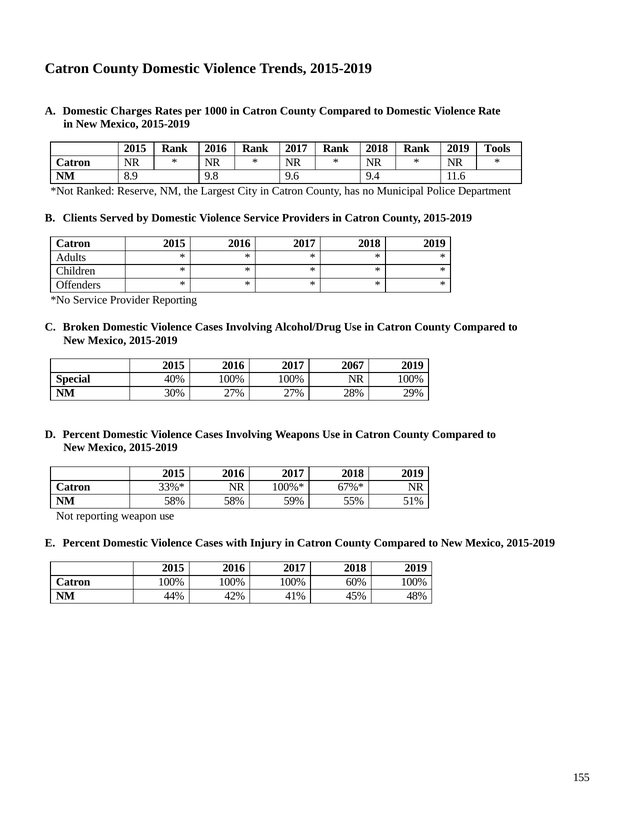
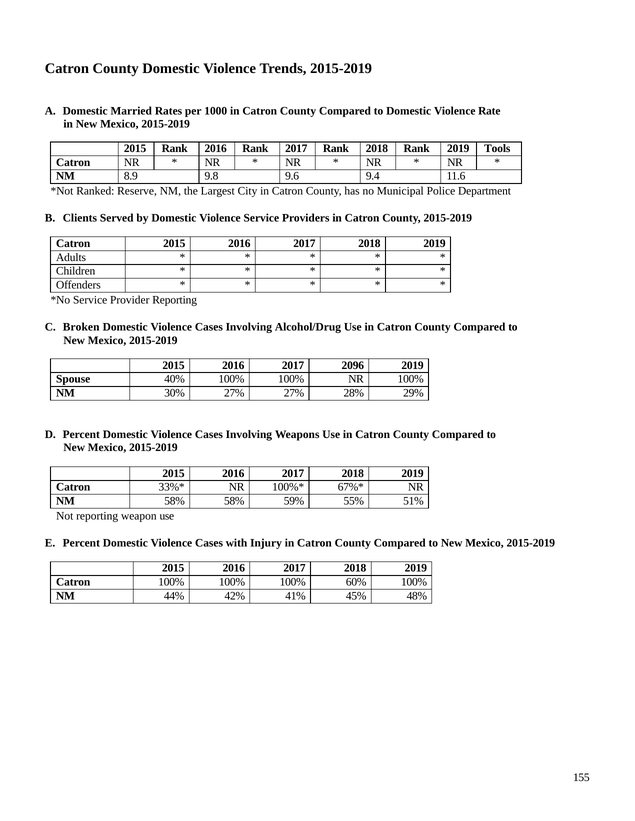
Charges: Charges -> Married (131, 111)
2067: 2067 -> 2096 (353, 366)
Special: Special -> Spouse (73, 380)
